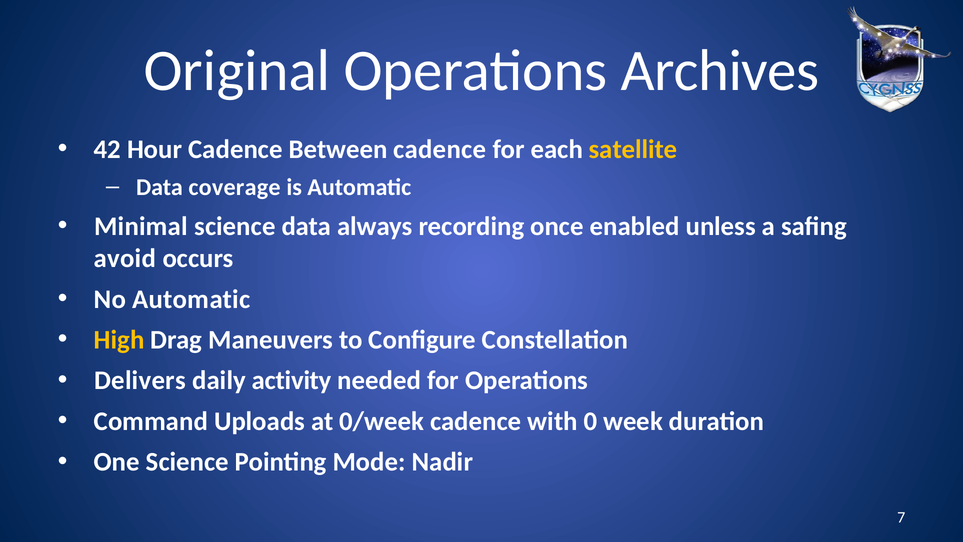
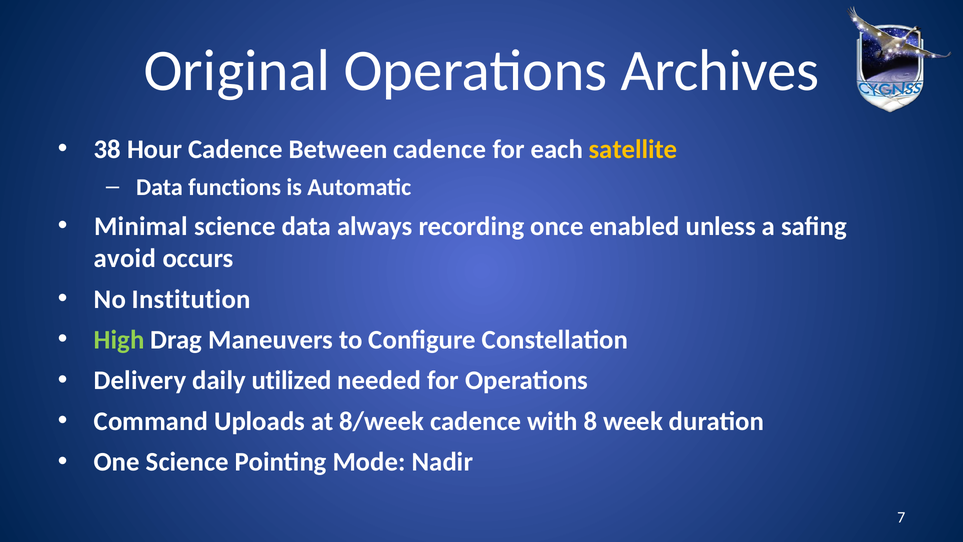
42: 42 -> 38 (107, 149)
coverage: coverage -> functions (235, 187)
No Automatic: Automatic -> Institution (191, 299)
High colour: yellow -> light green (119, 340)
Delivers: Delivers -> Delivery (140, 380)
activity: activity -> utilized (292, 380)
0/week: 0/week -> 8/week (382, 421)
0: 0 -> 8 (590, 421)
